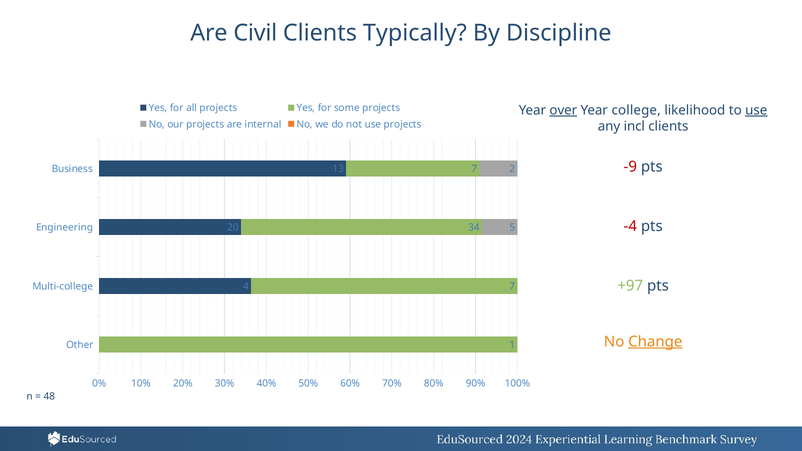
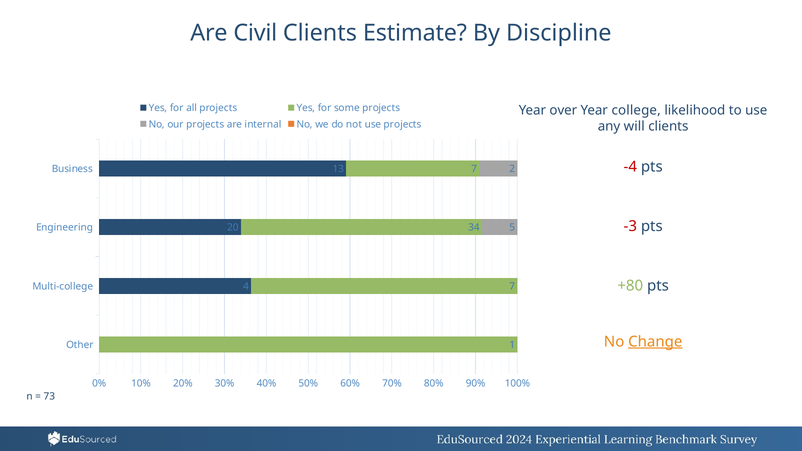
Typically: Typically -> Estimate (415, 33)
over underline: present -> none (563, 110)
use underline: present -> none (756, 110)
incl: incl -> will (634, 126)
-9: -9 -> -4 (630, 167)
-4: -4 -> -3 (630, 226)
+97: +97 -> +80 (630, 286)
48: 48 -> 73 (49, 397)
